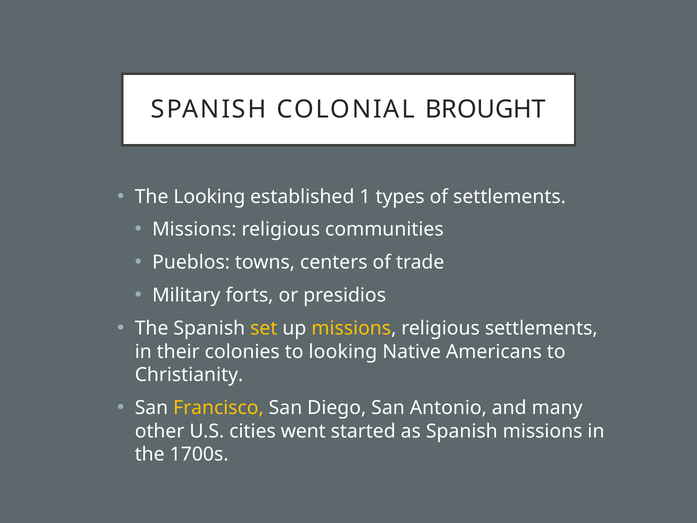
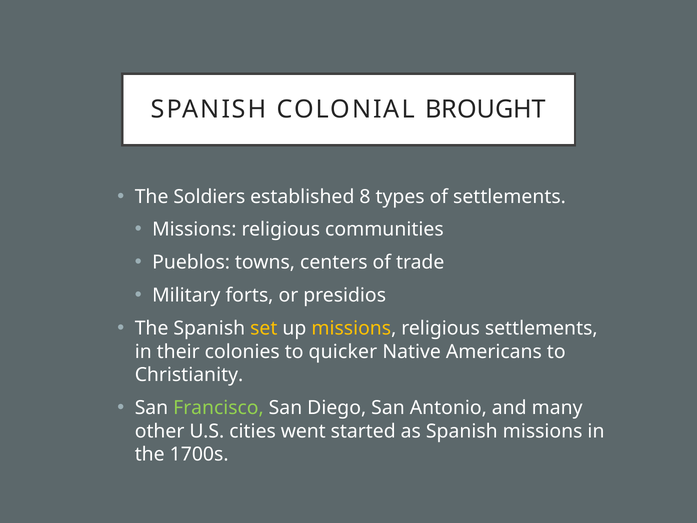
The Looking: Looking -> Soldiers (209, 197)
1: 1 -> 8 (365, 197)
to looking: looking -> quicker (343, 351)
Francisco colour: yellow -> light green (218, 408)
